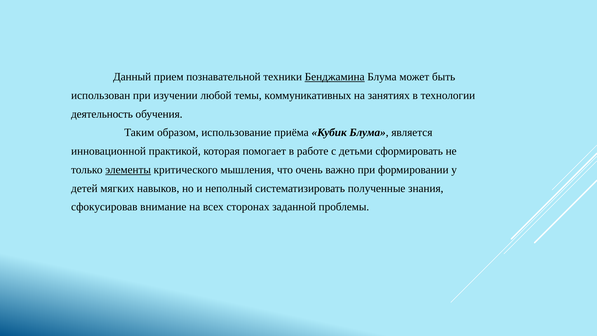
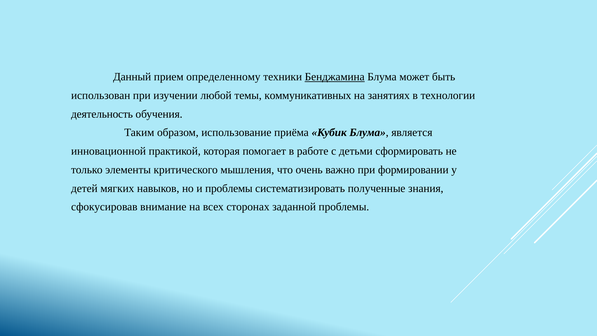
познавательной: познавательной -> определенному (223, 77)
элементы underline: present -> none (128, 170)
и неполный: неполный -> проблемы (229, 188)
